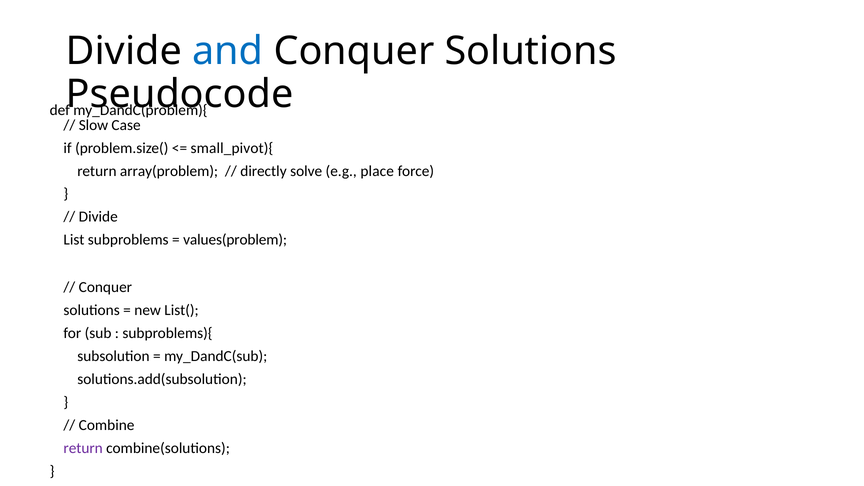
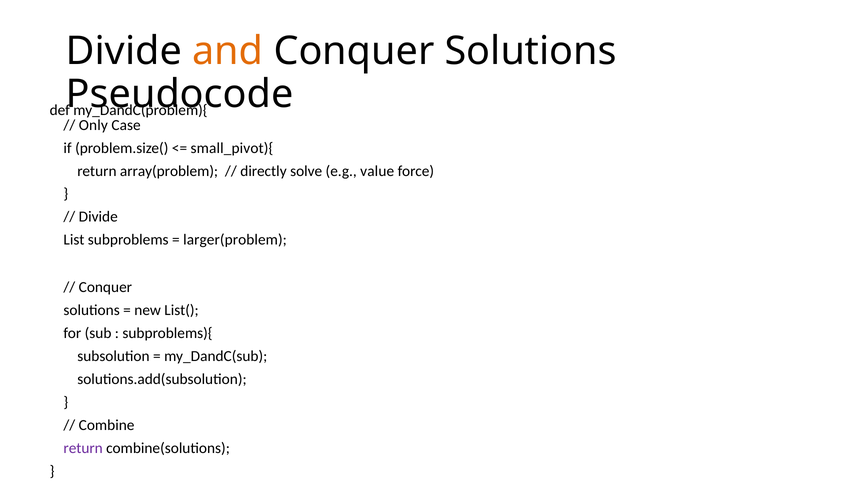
and colour: blue -> orange (228, 51)
Slow: Slow -> Only (93, 125)
place: place -> value (377, 171)
values(problem: values(problem -> larger(problem (235, 240)
